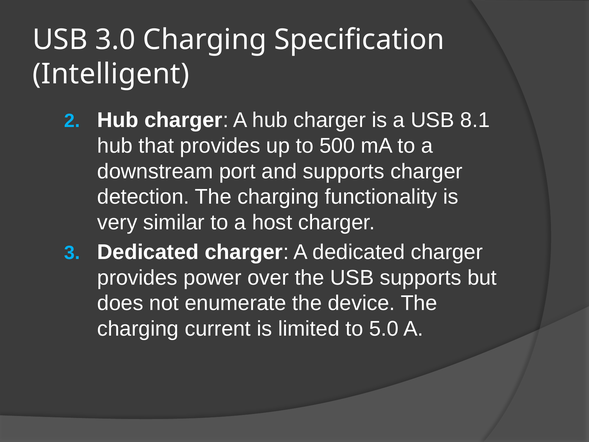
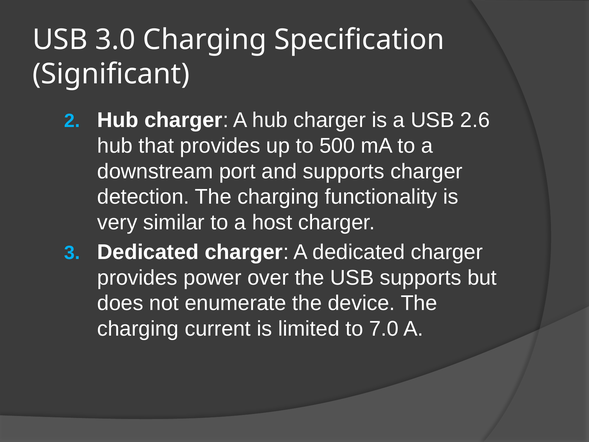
Intelligent: Intelligent -> Significant (111, 74)
8.1: 8.1 -> 2.6 (475, 120)
5.0: 5.0 -> 7.0 (384, 329)
